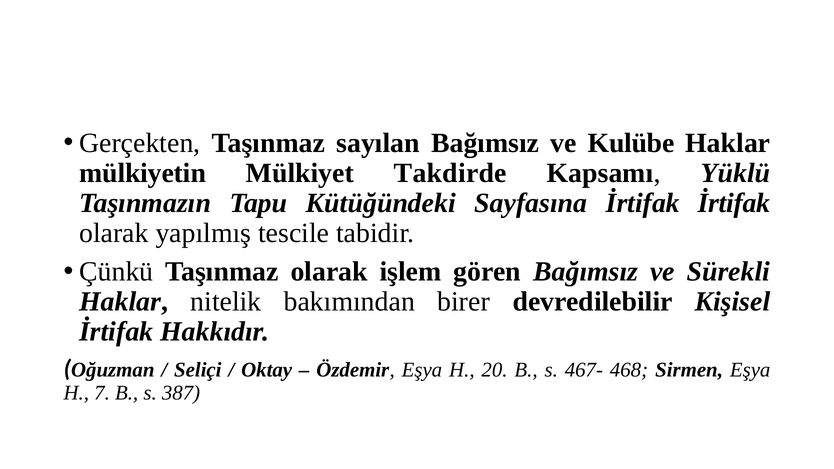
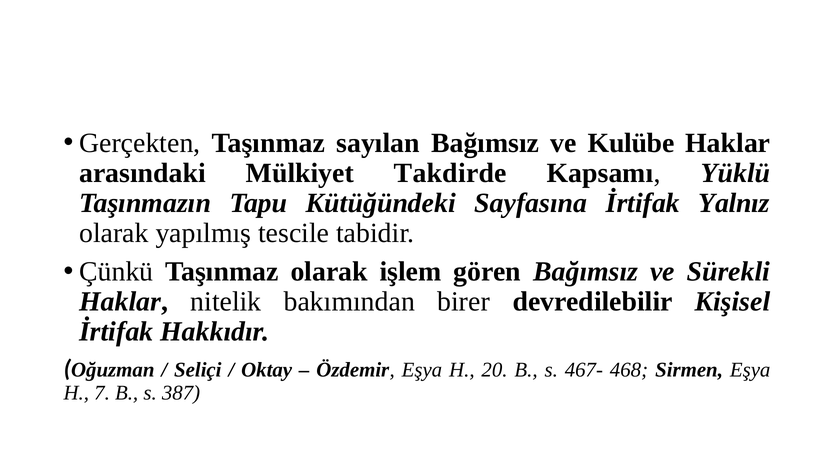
mülkiyetin: mülkiyetin -> arasındaki (143, 173)
İrtifak İrtifak: İrtifak -> Yalnız (734, 203)
